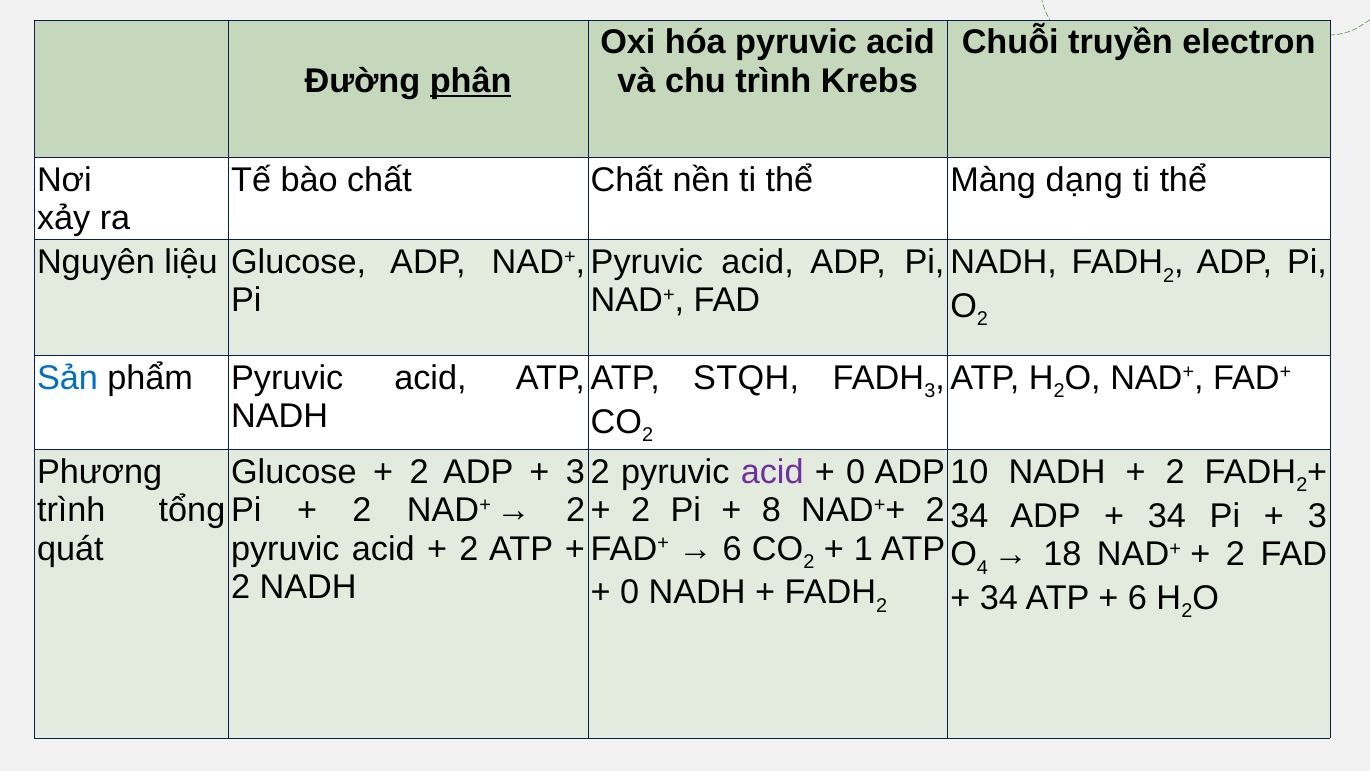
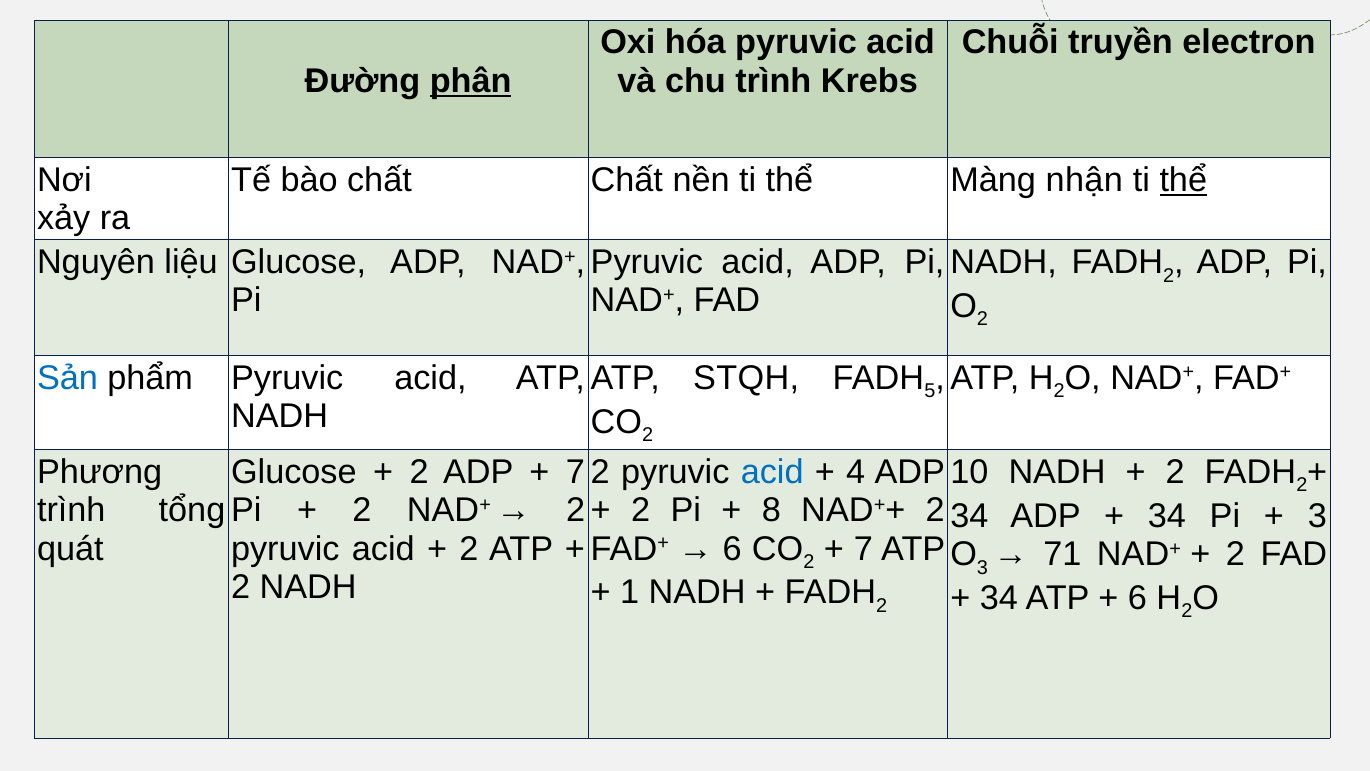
dạng: dạng -> nhận (1084, 180)
thể underline: none -> present (1183, 180)
3: 3 -> 5 (930, 391)
3: 3 -> 7 (575, 472)
acid colour: purple -> blue (772, 472)
0: 0 -> 4 (856, 472)
1: 1 -> 7 (863, 548)
4: 4 -> 3 (982, 567)
18: 18 -> 71 (1062, 554)
0: 0 -> 1 (630, 592)
